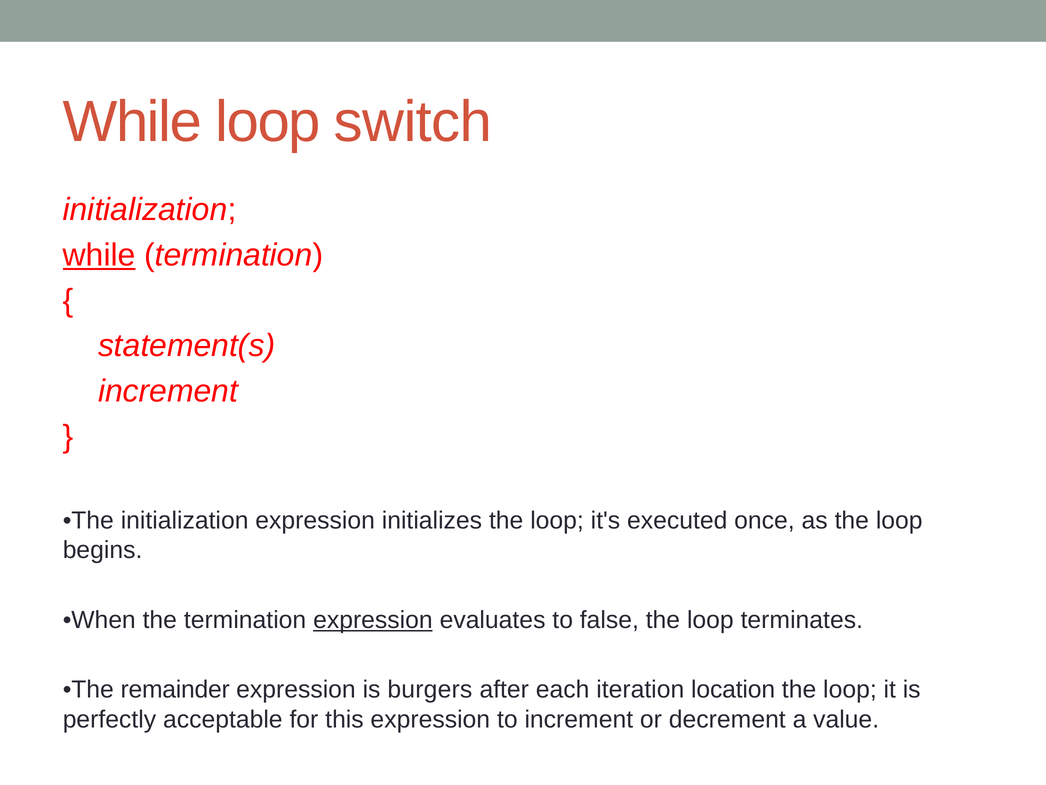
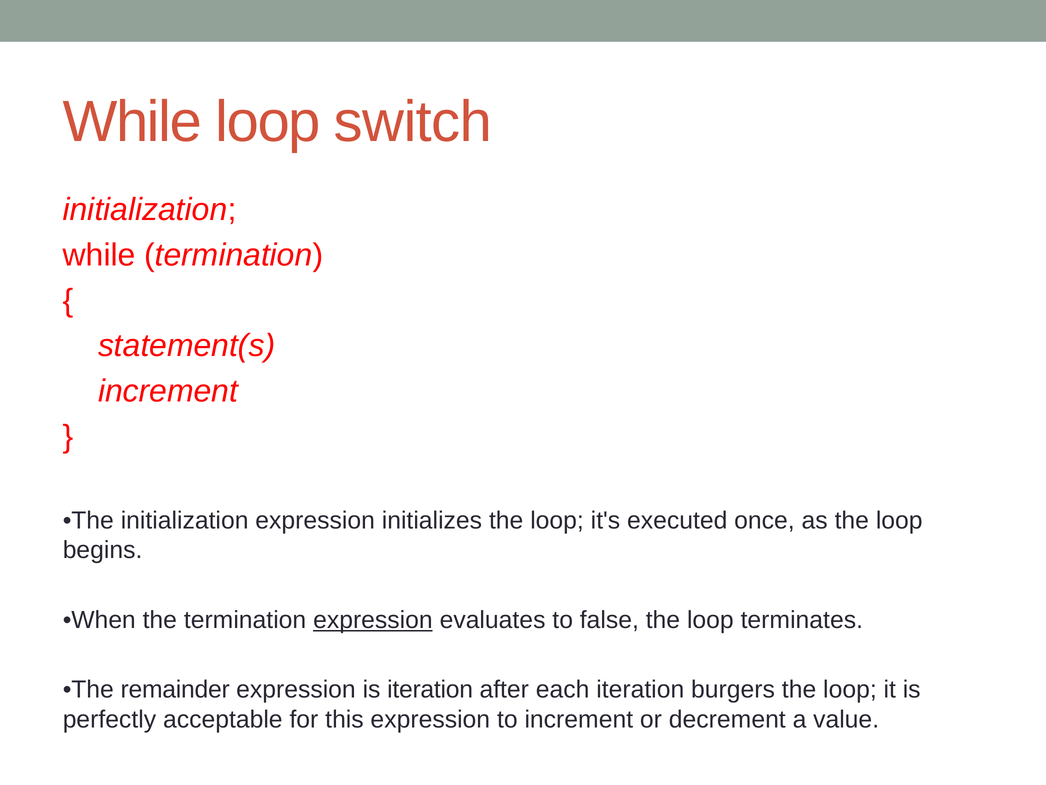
while underline: present -> none (99, 255)
is burgers: burgers -> iteration (430, 689)
location: location -> burgers (733, 689)
